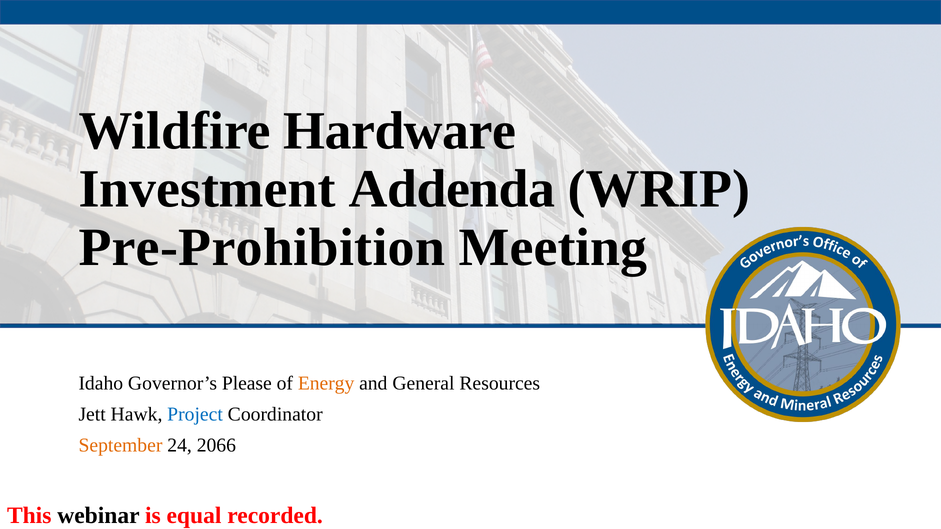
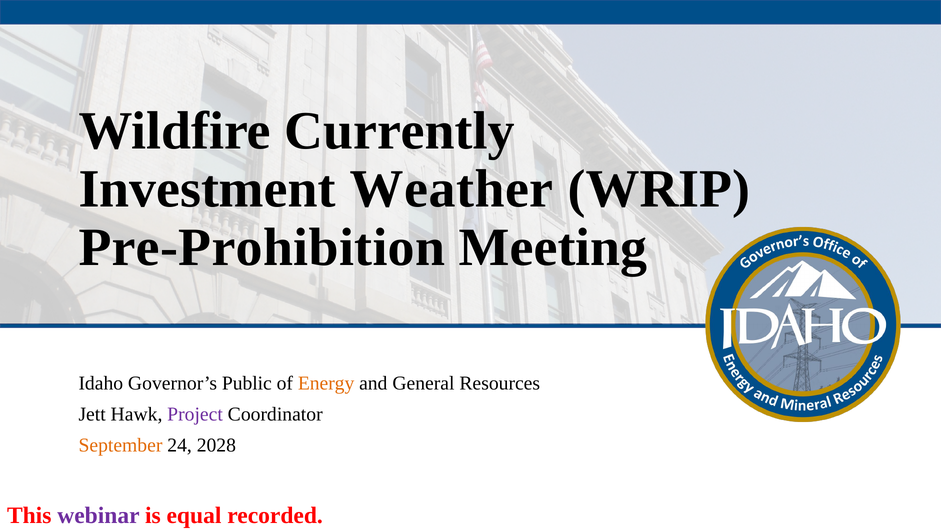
Hardware: Hardware -> Currently (399, 131)
Addenda: Addenda -> Weather (452, 189)
Please: Please -> Public (247, 384)
Project colour: blue -> purple (195, 415)
2066: 2066 -> 2028 (216, 446)
webinar colour: black -> purple (98, 516)
